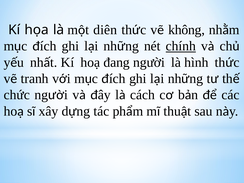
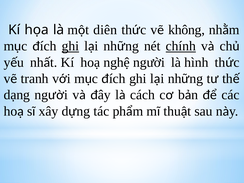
ghi underline: none -> present (70, 46)
đang: đang -> nghệ (117, 62)
chức: chức -> dạng (17, 95)
